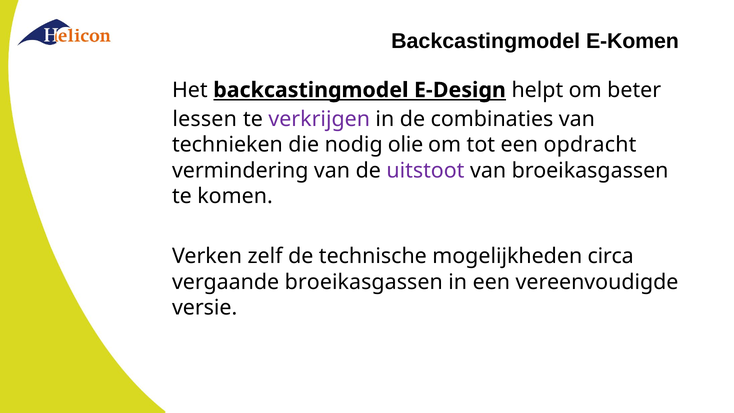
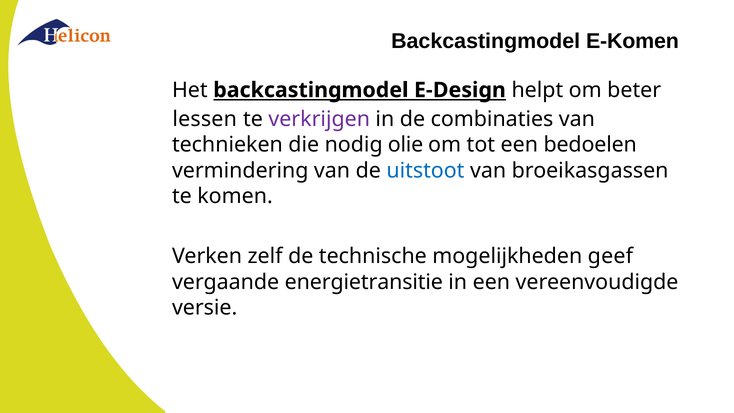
opdracht: opdracht -> bedoelen (590, 145)
uitstoot colour: purple -> blue (425, 171)
circa: circa -> geef (610, 256)
vergaande broeikasgassen: broeikasgassen -> energietransitie (364, 282)
